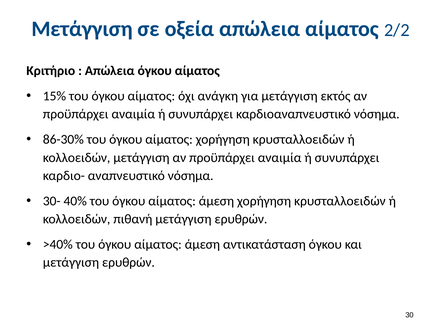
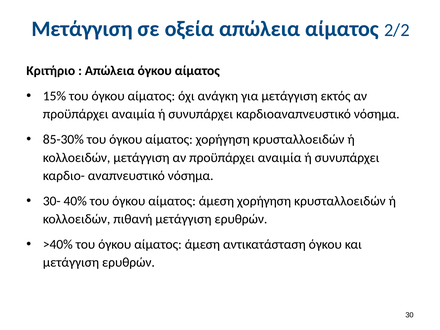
86-30%: 86-30% -> 85-30% (63, 140)
